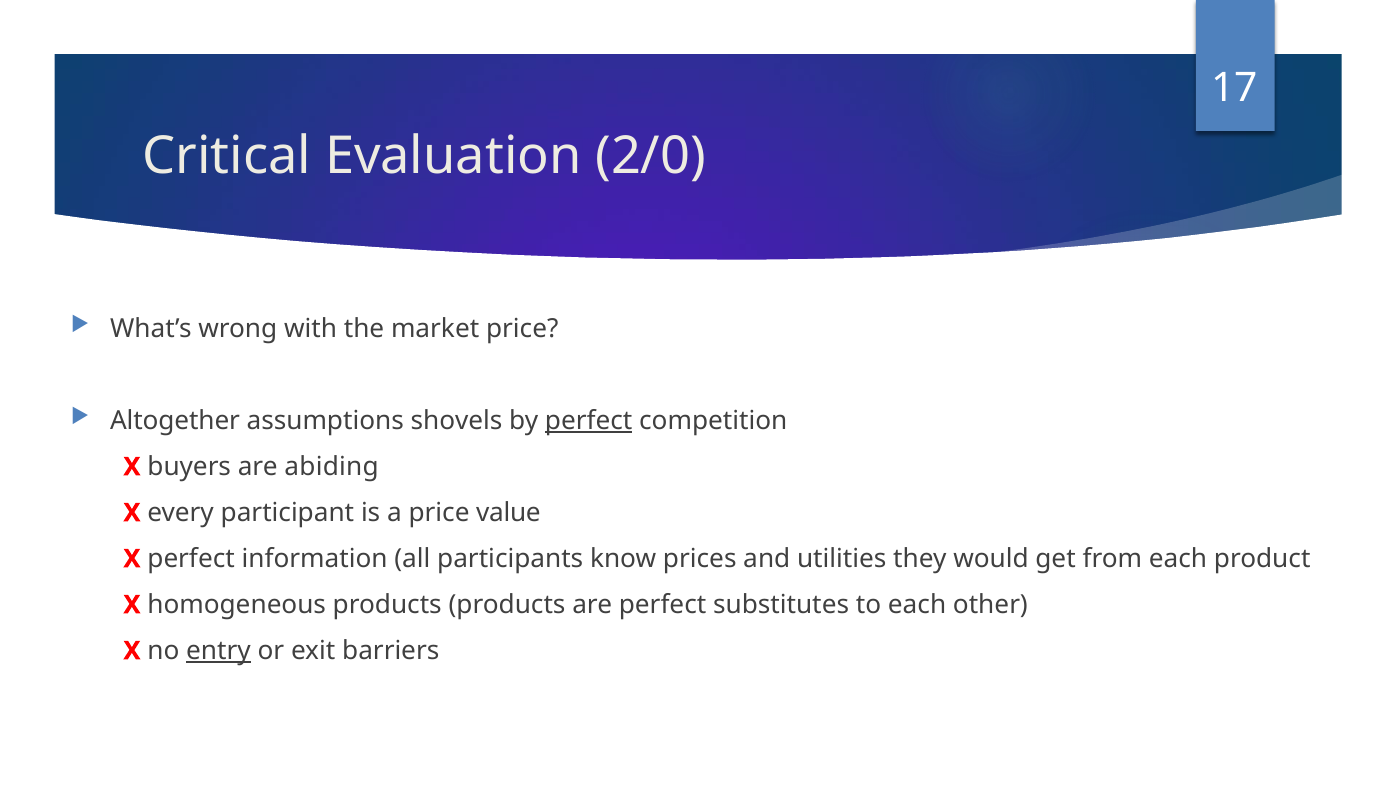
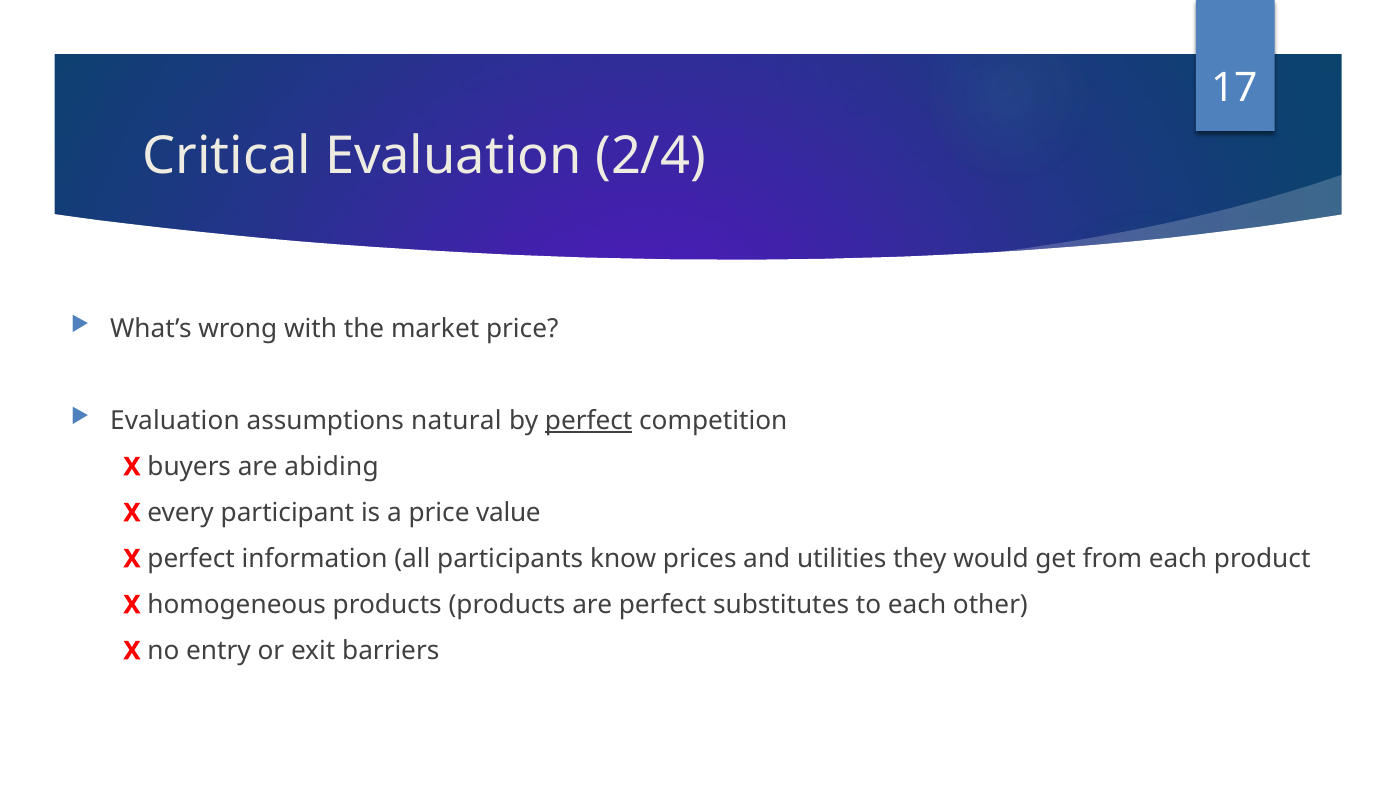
2/0: 2/0 -> 2/4 (651, 156)
Altogether: Altogether -> Evaluation (175, 421)
shovels: shovels -> natural (456, 421)
entry underline: present -> none (218, 651)
